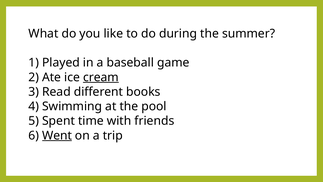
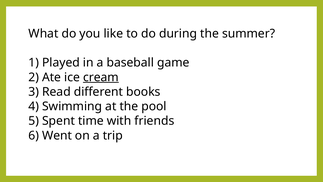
Went underline: present -> none (57, 135)
